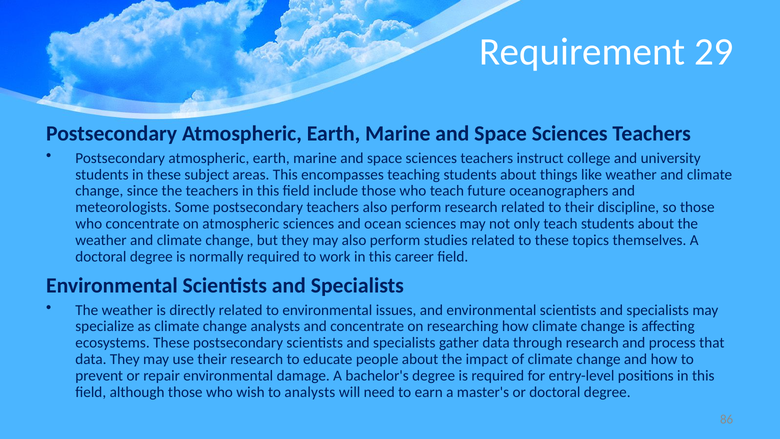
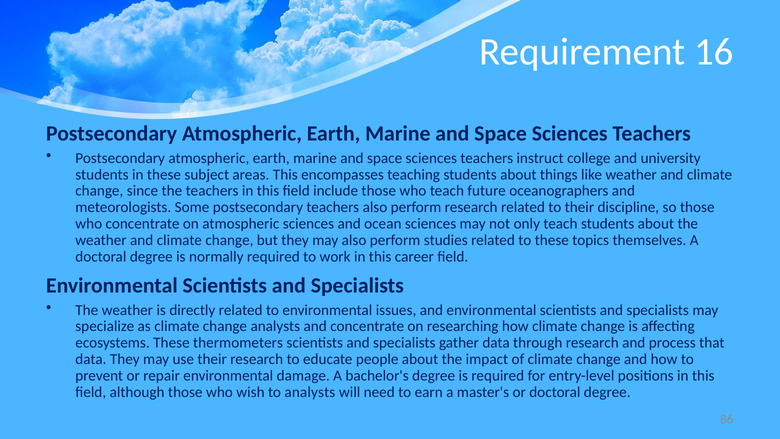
29: 29 -> 16 (714, 52)
These postsecondary: postsecondary -> thermometers (238, 343)
